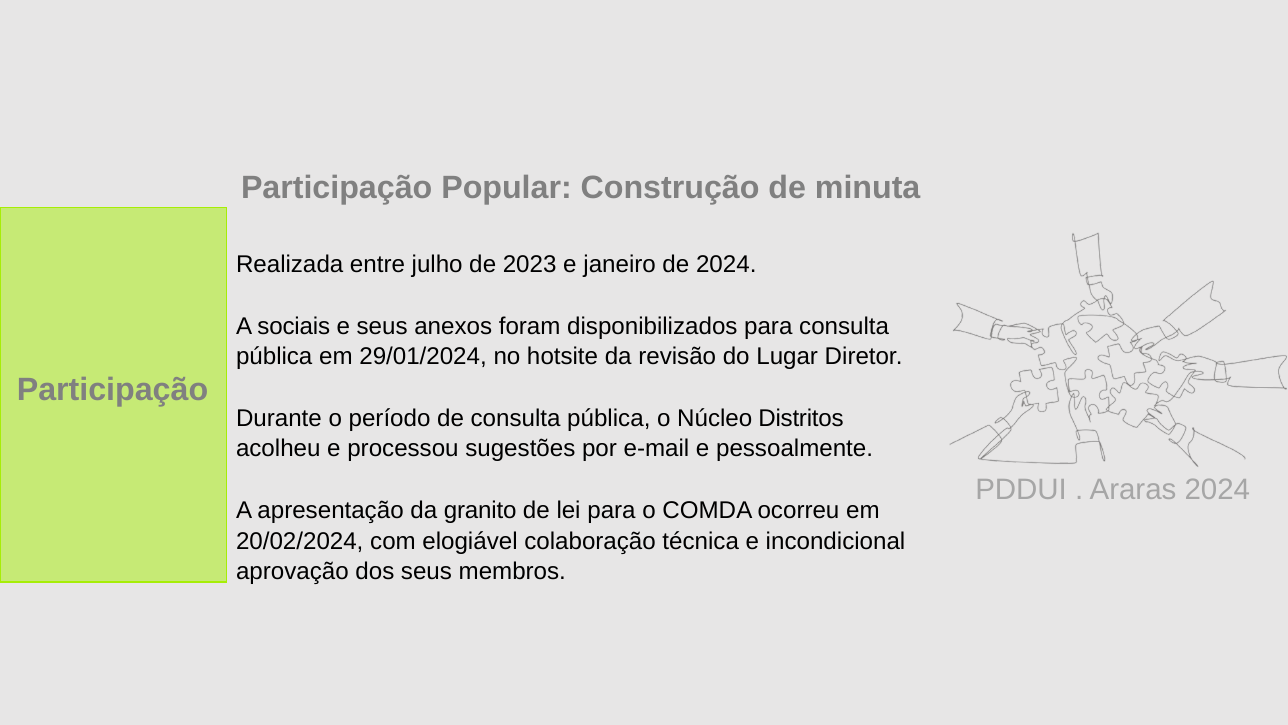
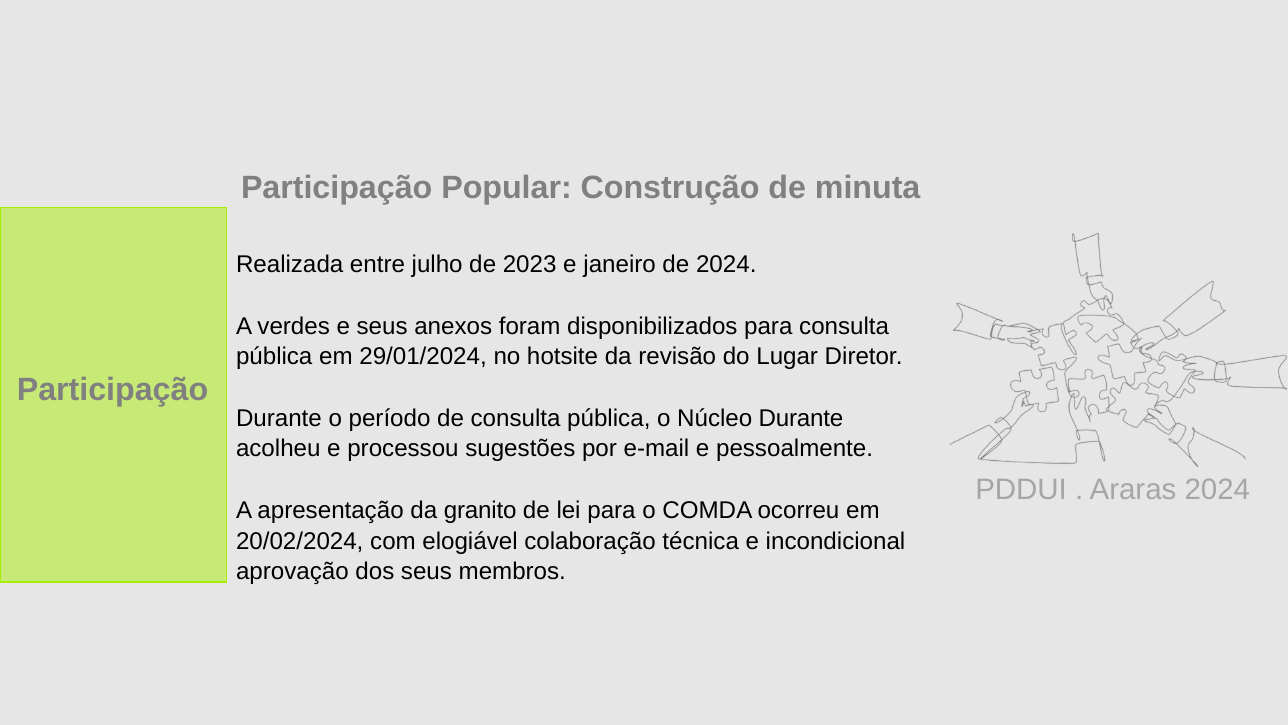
sociais: sociais -> verdes (294, 326)
Núcleo Distritos: Distritos -> Durante (801, 418)
